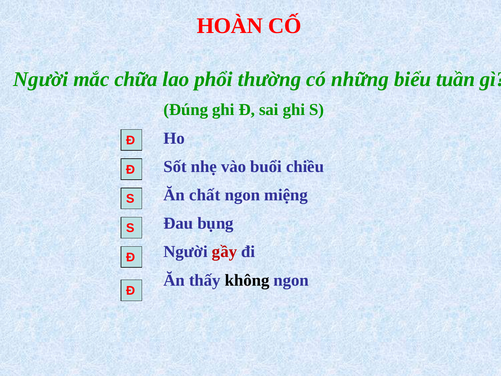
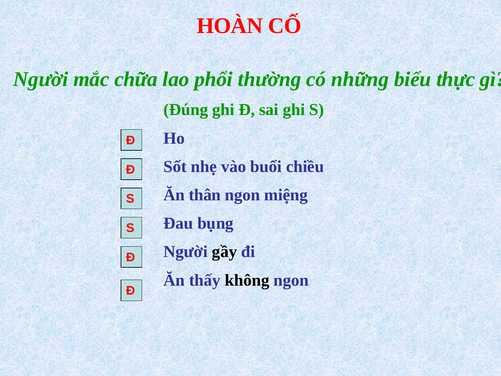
tuần: tuần -> thực (456, 79)
chất: chất -> thân (205, 195)
gầy colour: red -> black (225, 252)
